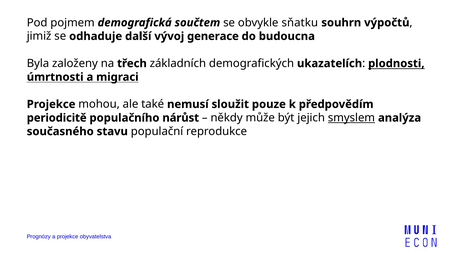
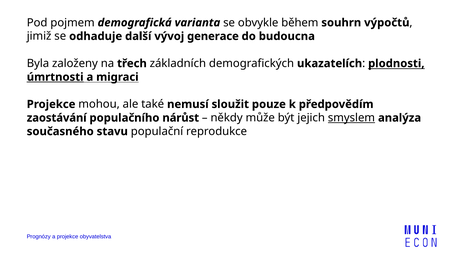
součtem: součtem -> varianta (197, 23)
sňatku: sňatku -> během (300, 23)
úmrtnosti underline: none -> present (55, 77)
periodicitě: periodicitě -> zaostávání (57, 118)
